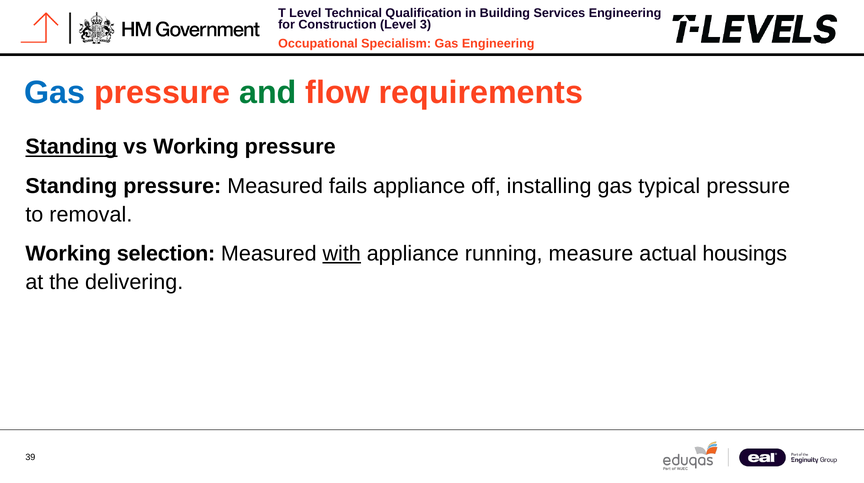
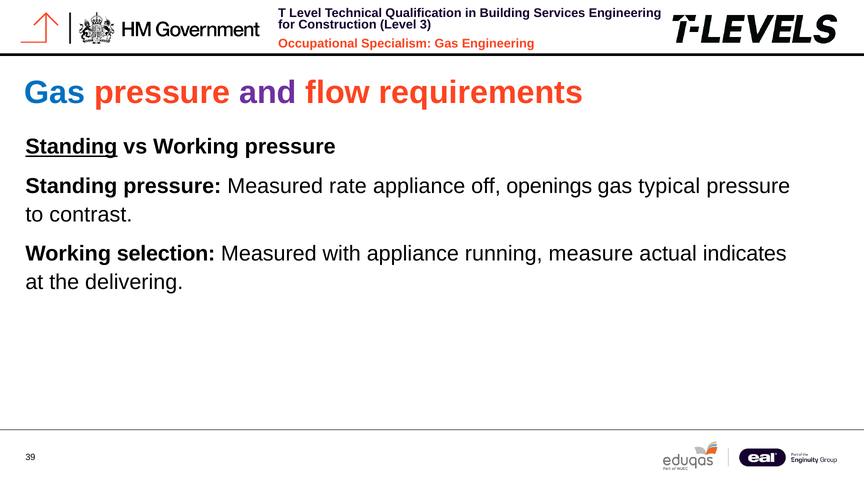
and colour: green -> purple (268, 93)
fails: fails -> rate (348, 186)
installing: installing -> openings (549, 186)
removal: removal -> contrast (91, 214)
with underline: present -> none (342, 254)
housings: housings -> indicates (745, 254)
